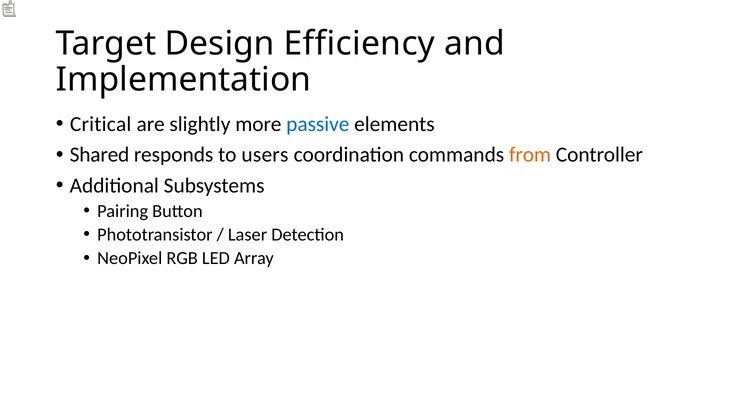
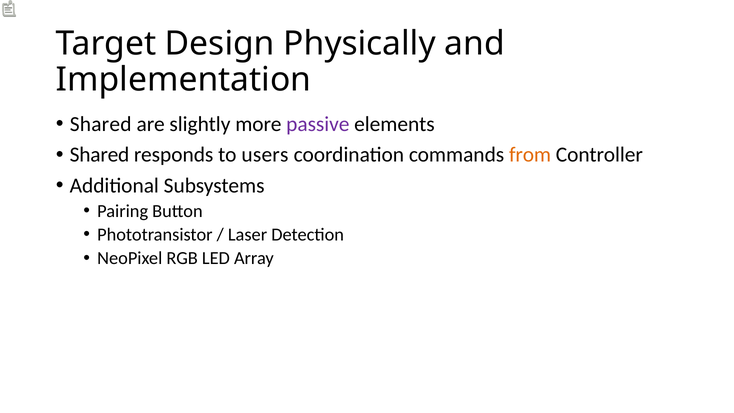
Efficiency: Efficiency -> Physically (360, 43)
Critical: Critical -> Shared (101, 124)
passive colour: blue -> purple (318, 124)
